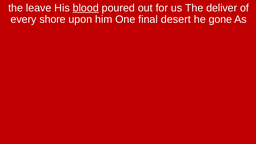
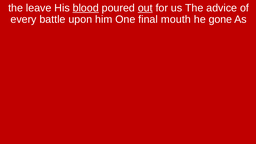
out underline: none -> present (145, 8)
deliver: deliver -> advice (222, 8)
shore: shore -> battle (52, 19)
desert: desert -> mouth (176, 19)
